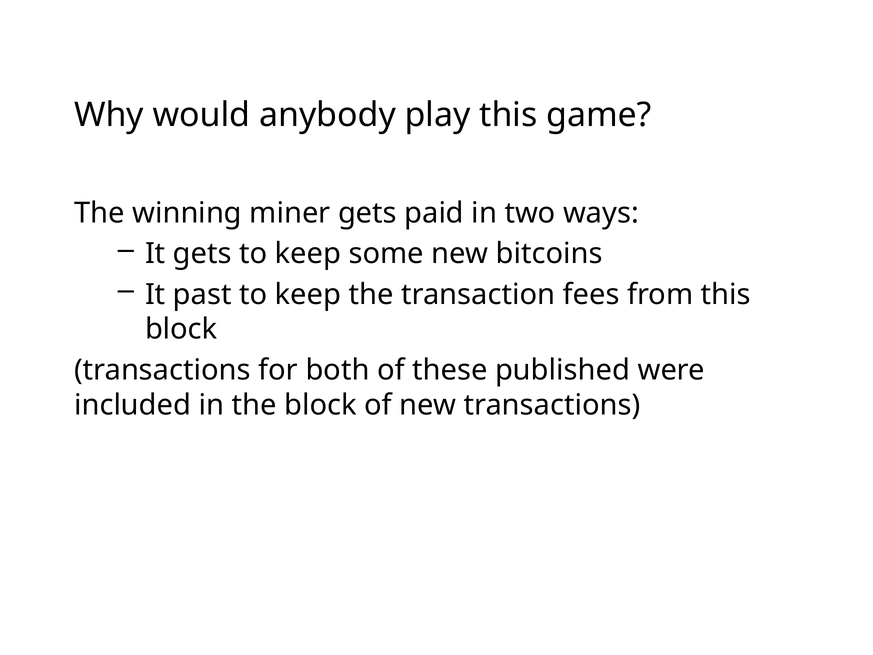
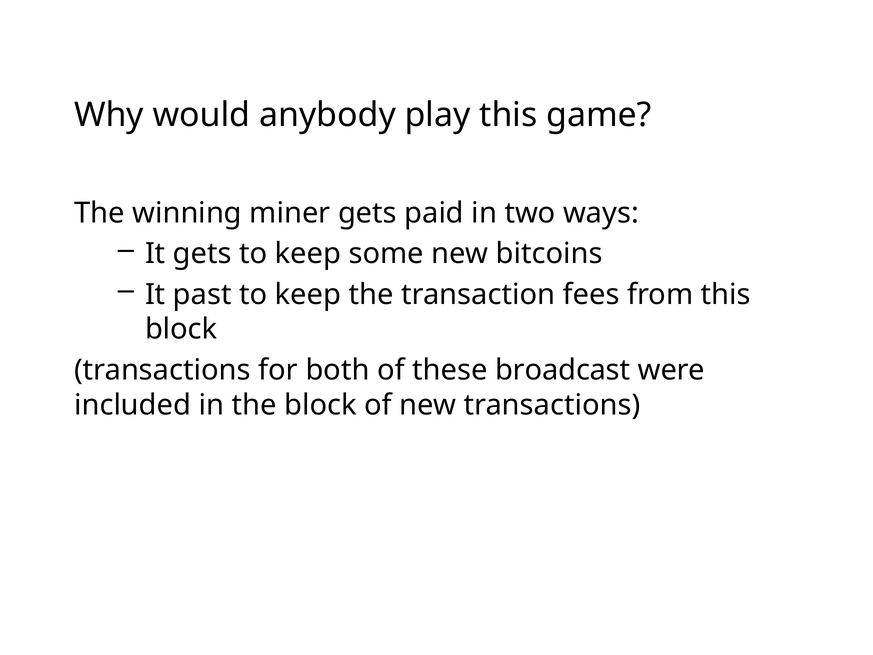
published: published -> broadcast (563, 370)
